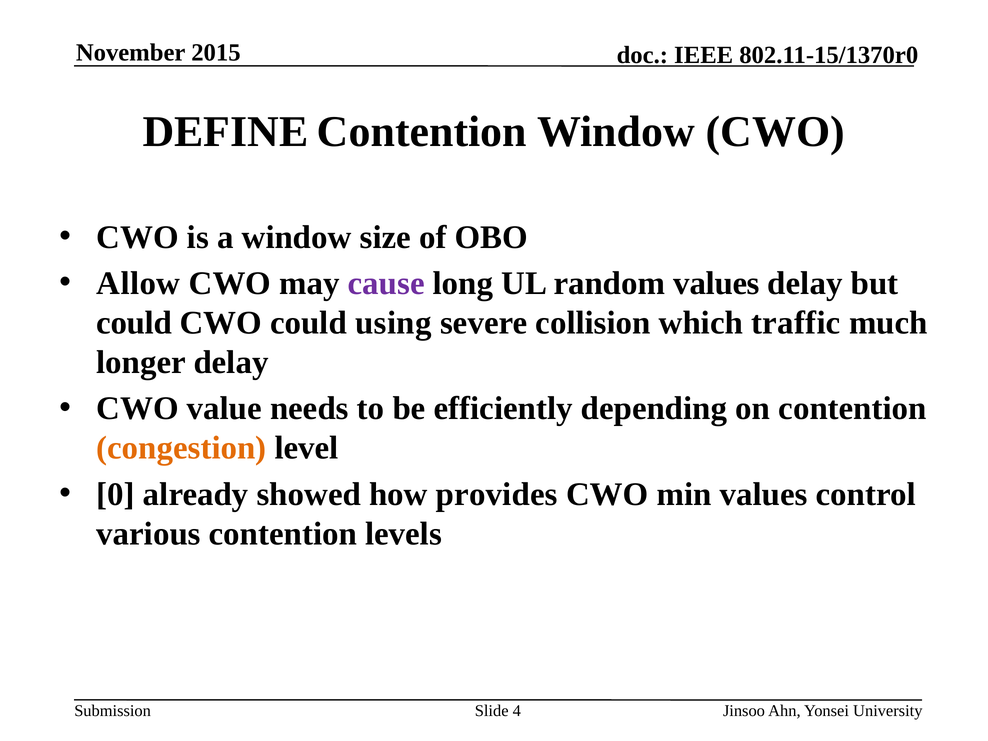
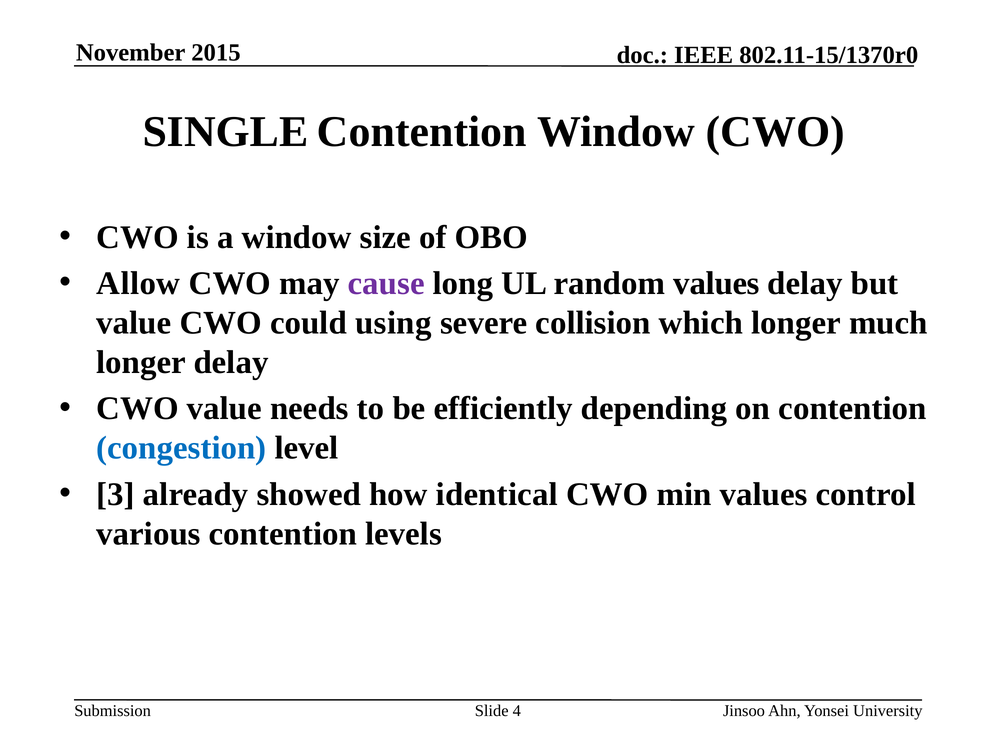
DEFINE: DEFINE -> SINGLE (225, 132)
could: could -> value (134, 323)
which traffic: traffic -> longer (796, 323)
congestion colour: orange -> blue (181, 448)
0: 0 -> 3 (116, 494)
provides: provides -> identical (497, 494)
